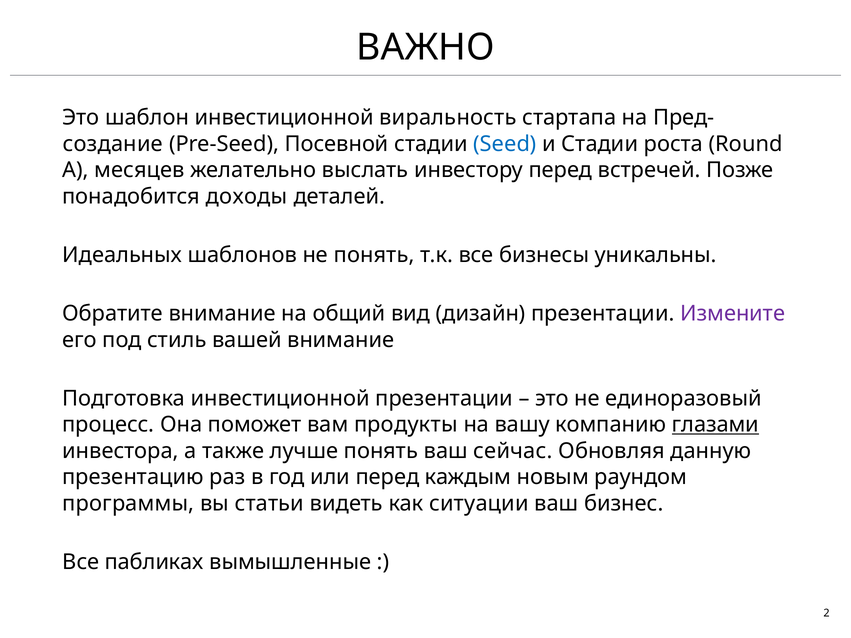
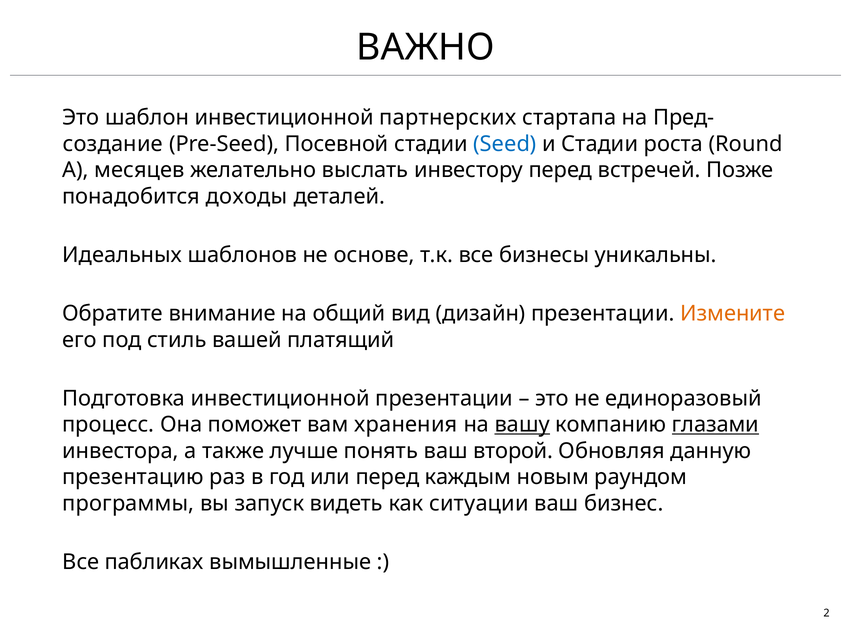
виральность: виральность -> партнерских (448, 118)
не понять: понять -> основе (374, 255)
Измените colour: purple -> orange (733, 314)
вашей внимание: внимание -> платящий (341, 340)
продукты: продукты -> хранения (406, 425)
вашу underline: none -> present (522, 425)
сейчас: сейчас -> второй (513, 451)
статьи: статьи -> запуск (269, 504)
